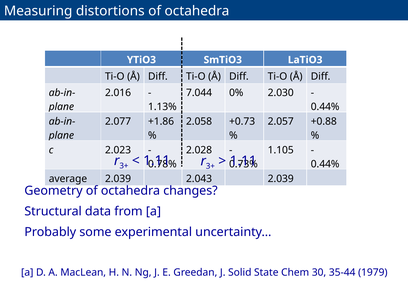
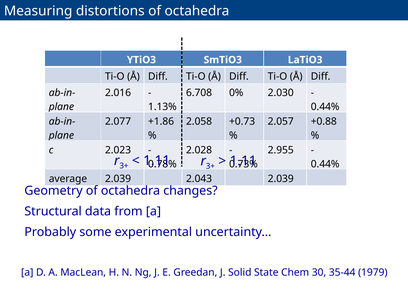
7.044: 7.044 -> 6.708 (199, 93)
1.105: 1.105 -> 2.955 (281, 150)
